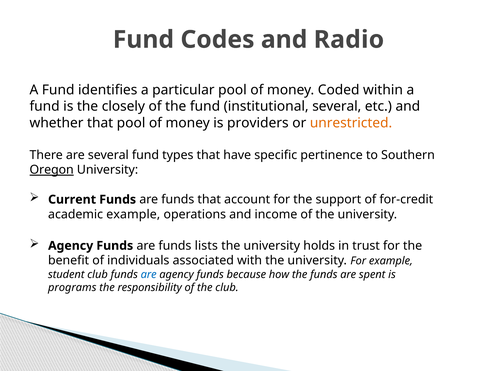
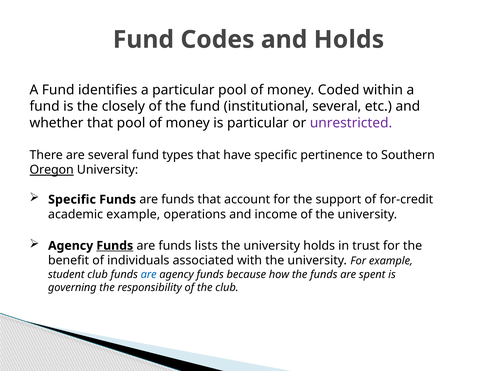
and Radio: Radio -> Holds (349, 40)
is providers: providers -> particular (258, 123)
unrestricted colour: orange -> purple (351, 123)
Current: Current -> Specific (72, 199)
Funds underline: none -> present (115, 245)
programs: programs -> governing (72, 287)
